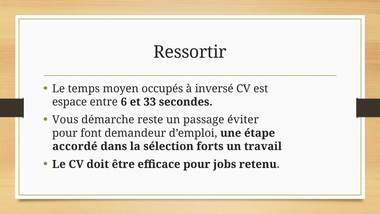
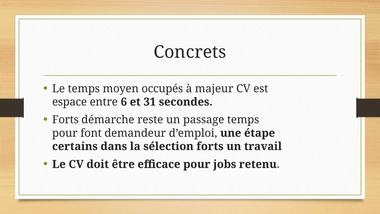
Ressortir: Ressortir -> Concrets (190, 52)
inversé: inversé -> majeur (214, 89)
33: 33 -> 31 (150, 102)
Vous: Vous -> Forts (65, 120)
passage éviter: éviter -> temps (243, 120)
accordé: accordé -> certains (75, 146)
